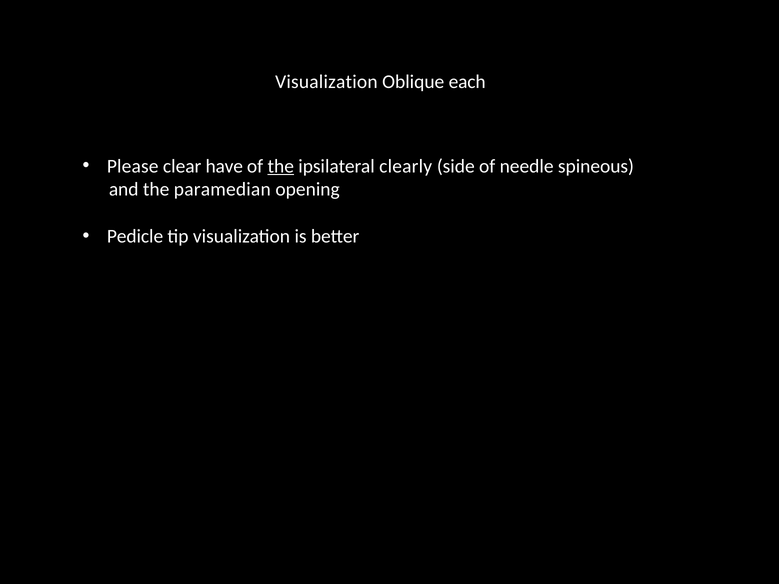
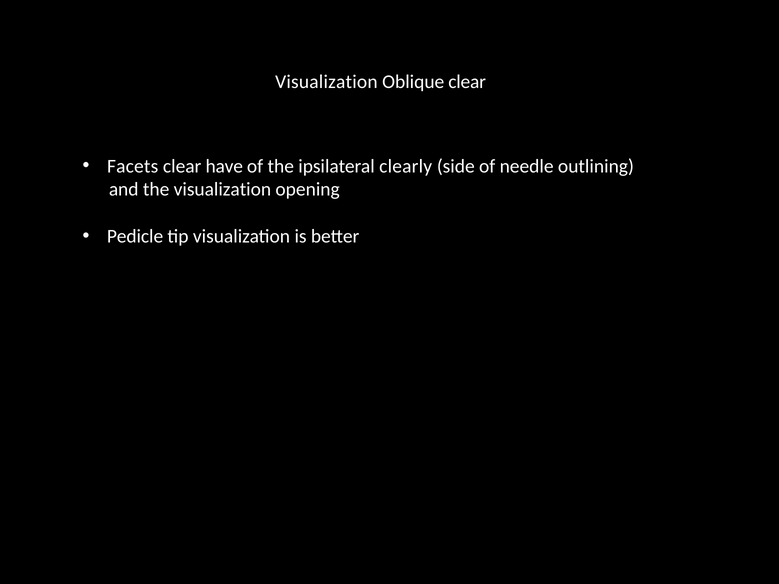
Oblique each: each -> clear (467, 82)
Please: Please -> Facets (133, 166)
the underline: present -> none (281, 166)
spineous: spineous -> outlining (596, 166)
the paramedian: paramedian -> visualization (222, 190)
